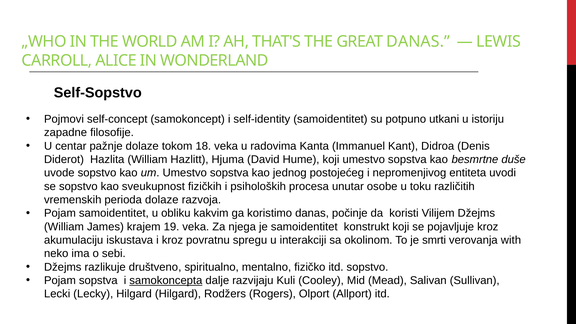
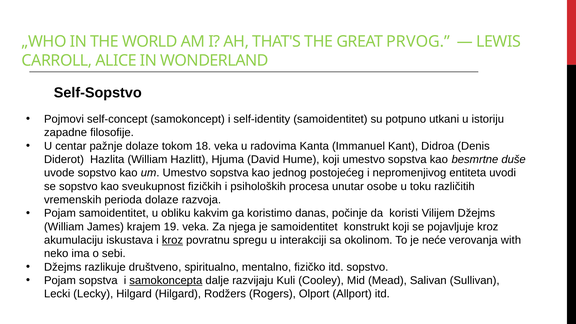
GREAT DANAS: DANAS -> PRVOG (418, 41)
kroz underline: none -> present (172, 240)
smrti: smrti -> neće (434, 240)
